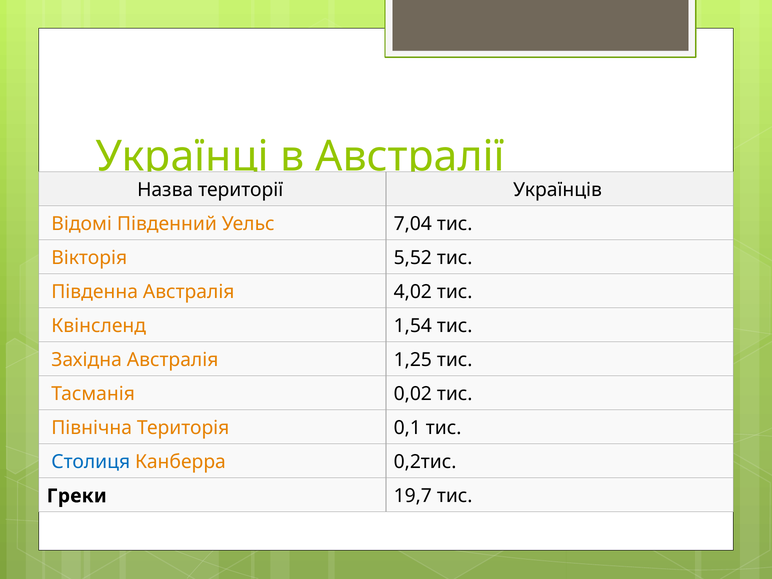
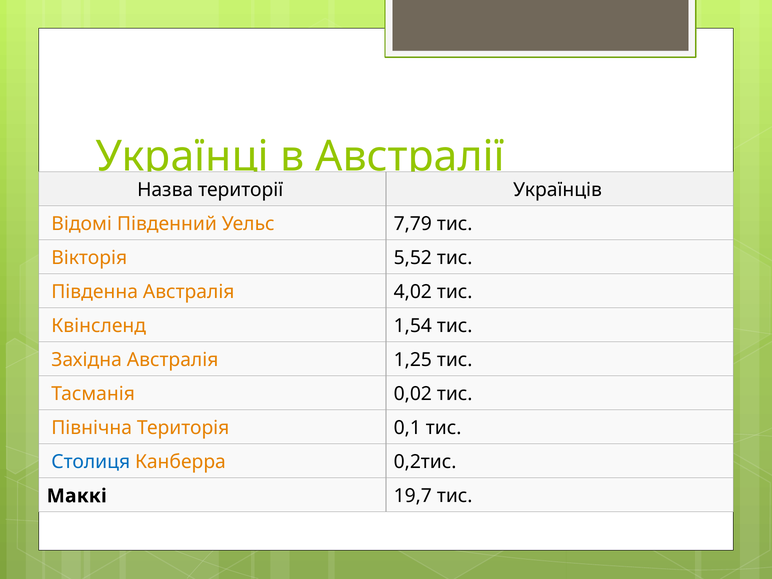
7,04: 7,04 -> 7,79 (413, 224)
Греки: Греки -> Маккі (77, 496)
